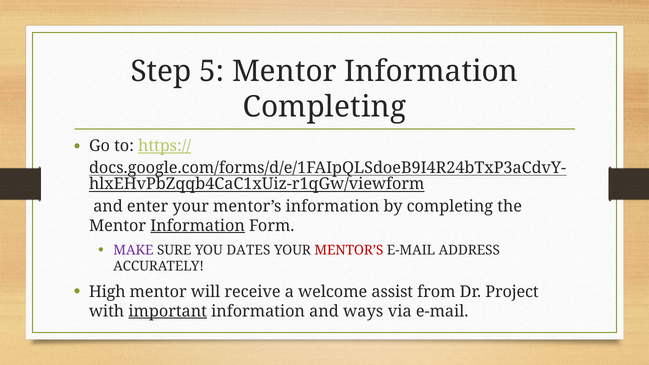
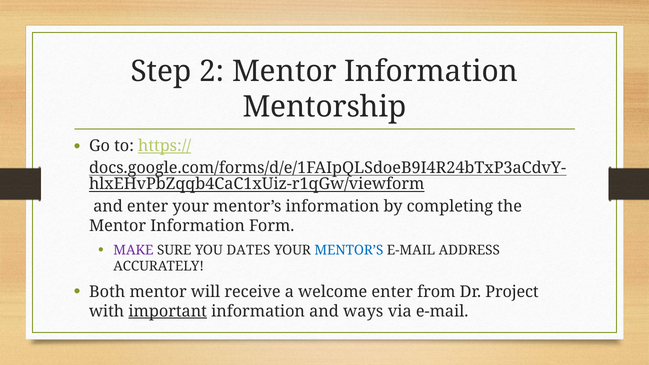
5: 5 -> 2 (212, 71)
Completing: Completing -> Mentorship (324, 107)
Information underline: present -> none (198, 226)
MENTOR’S colour: red -> blue (349, 250)
High: High -> Both (107, 292)
welcome assist: assist -> enter (392, 292)
